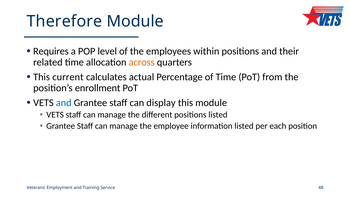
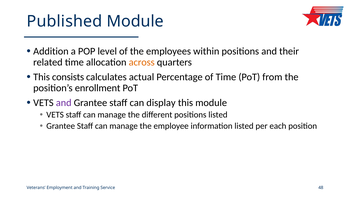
Therefore: Therefore -> Published (64, 21)
Requires: Requires -> Addition (51, 51)
current: current -> consists (68, 77)
and colour: blue -> purple (64, 103)
